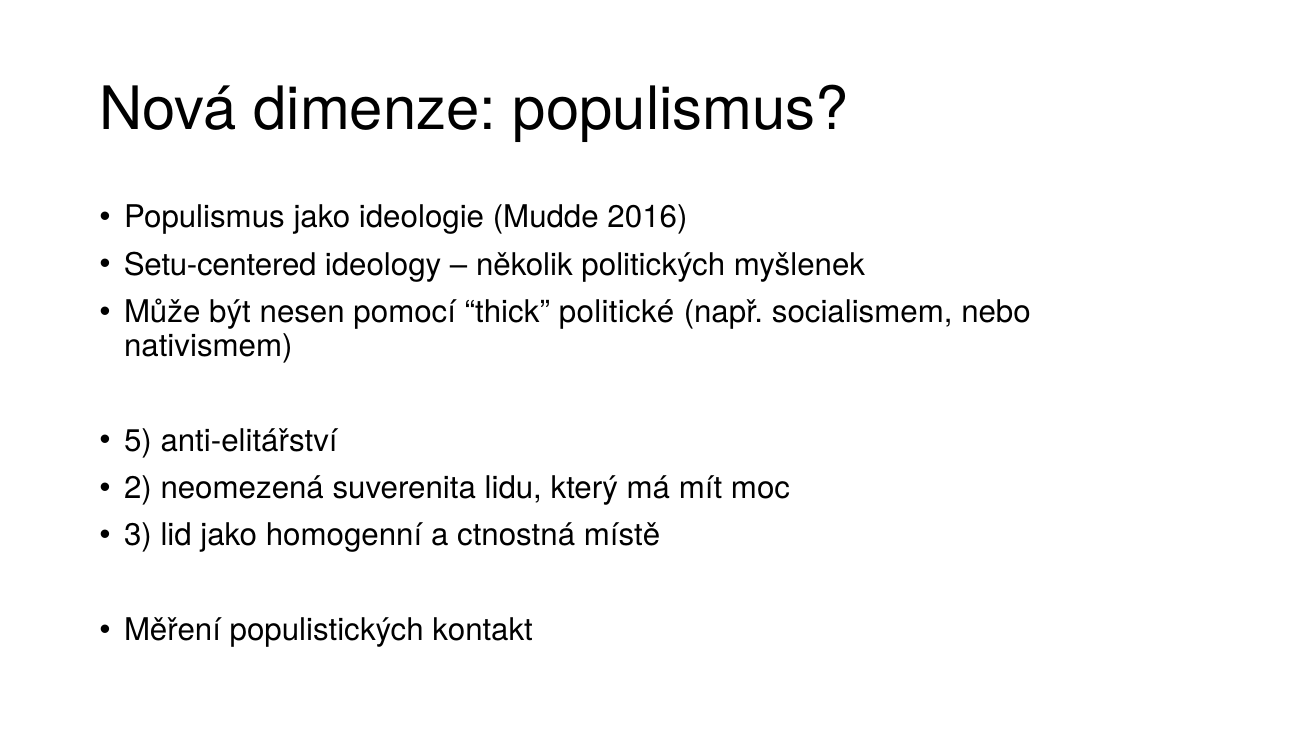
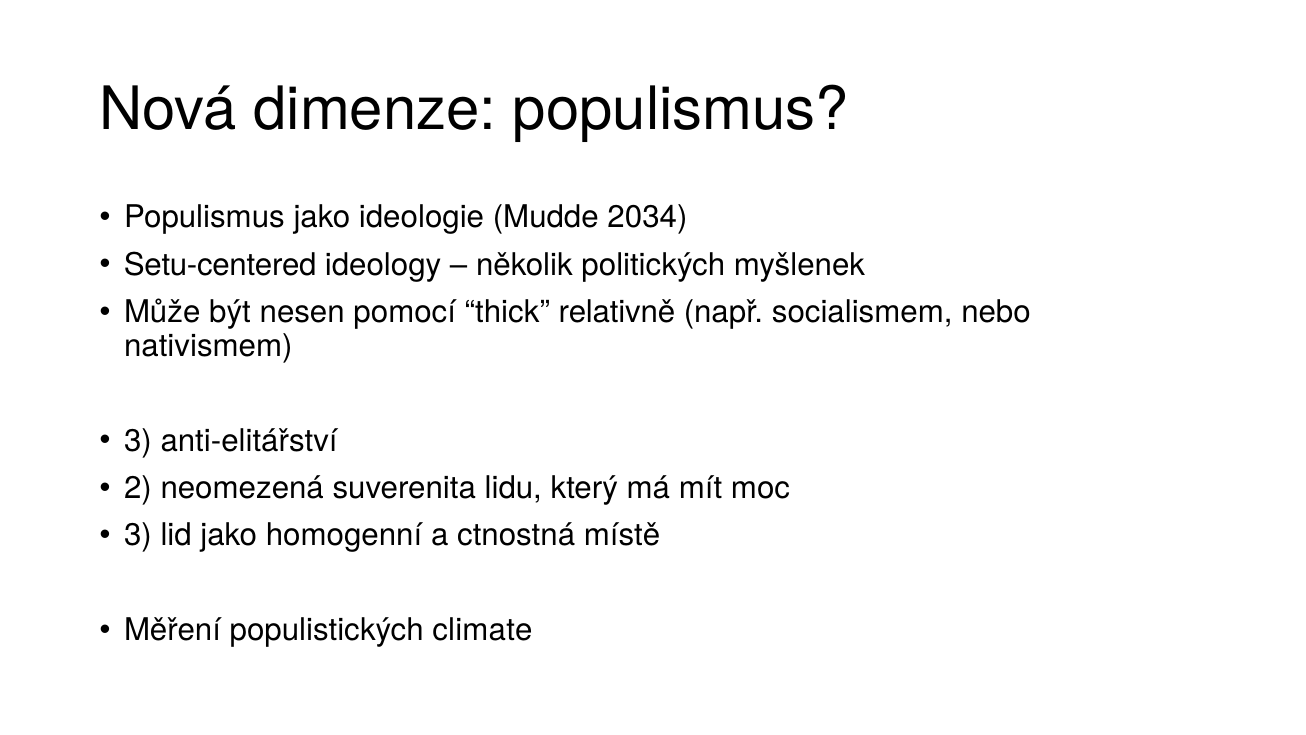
2016: 2016 -> 2034 (647, 217)
politické: politické -> relativně (617, 312)
5: 5 -> 3 (138, 440)
kontakt: kontakt -> climate (482, 630)
